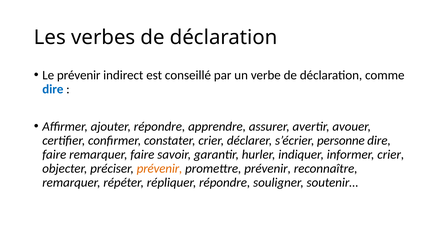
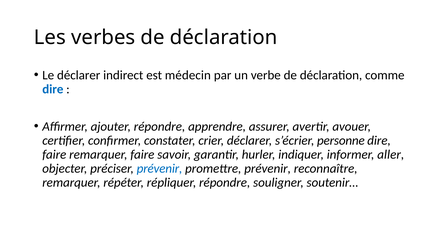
Le prévenir: prévenir -> déclarer (79, 75)
conseillé: conseillé -> médecin (188, 75)
informer crier: crier -> aller (391, 155)
prévenir colour: orange -> blue (160, 169)
